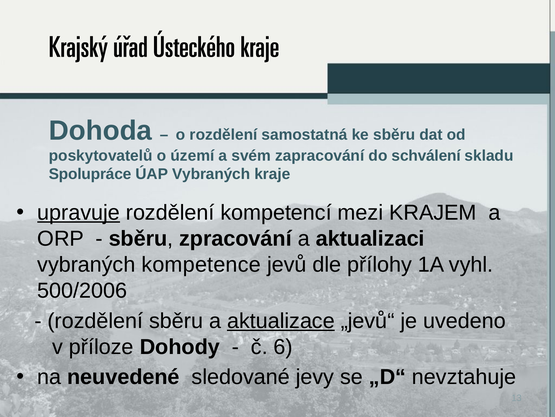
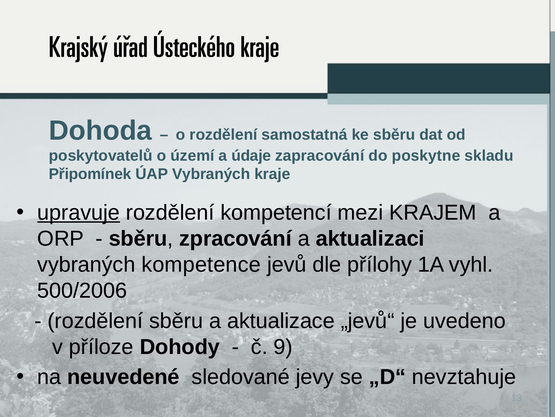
svém: svém -> údaje (251, 155)
schválení: schválení -> poskytne (426, 155)
Spolupráce: Spolupráce -> Připomínek (90, 174)
aktualizace underline: present -> none (281, 320)
6: 6 -> 9 (283, 346)
